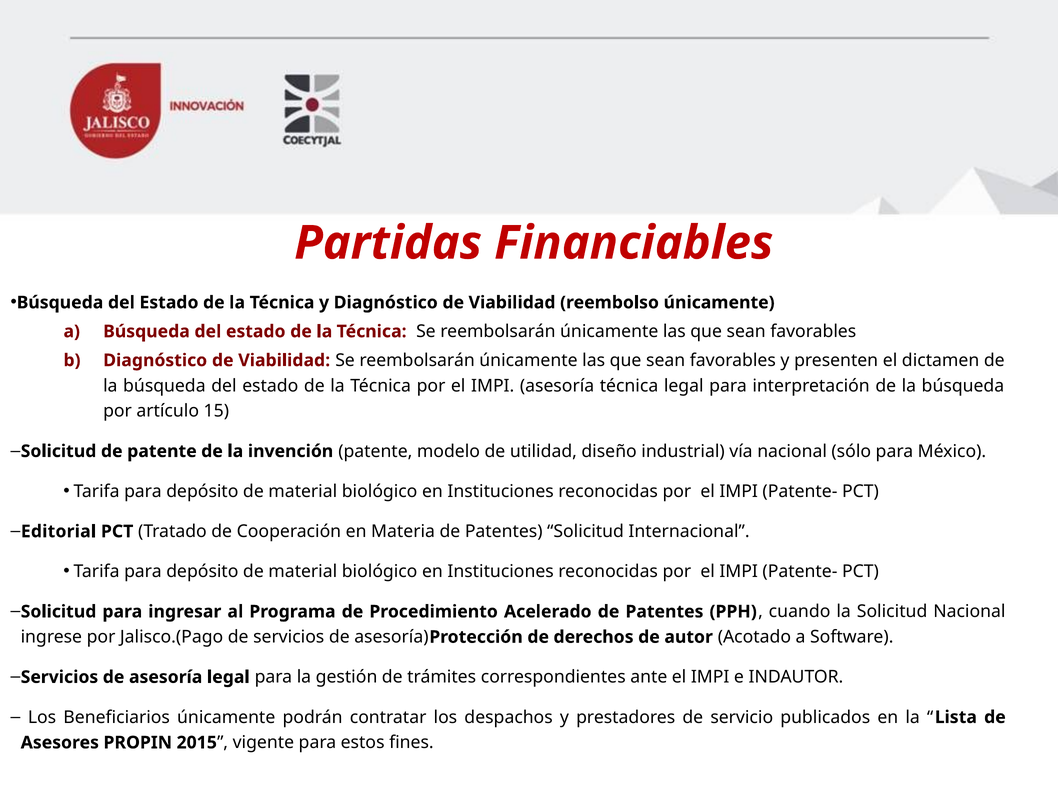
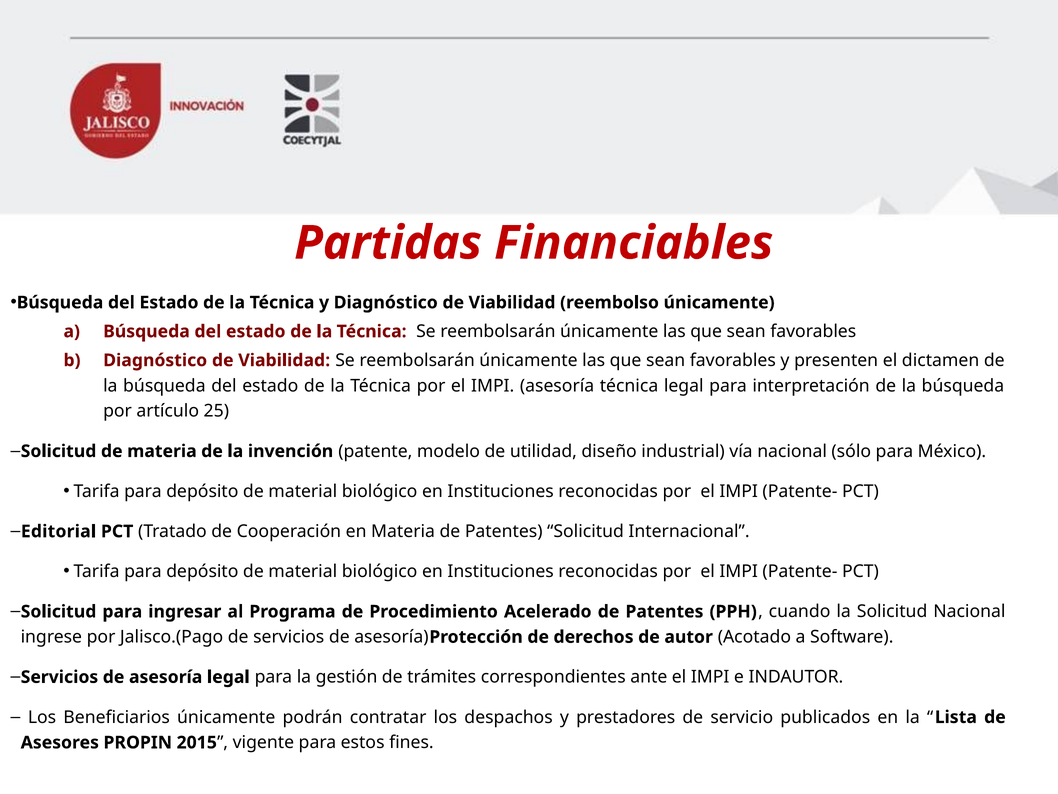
15: 15 -> 25 (216, 411)
de patente: patente -> materia (162, 451)
